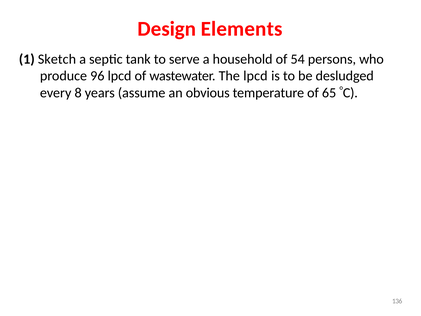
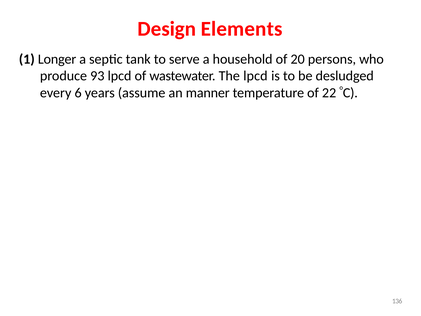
Sketch: Sketch -> Longer (57, 59)
54: 54 -> 20 (298, 59)
96: 96 -> 93 (97, 76)
8: 8 -> 6 (78, 93)
obvious: obvious -> manner (208, 93)
65: 65 -> 22 (329, 93)
